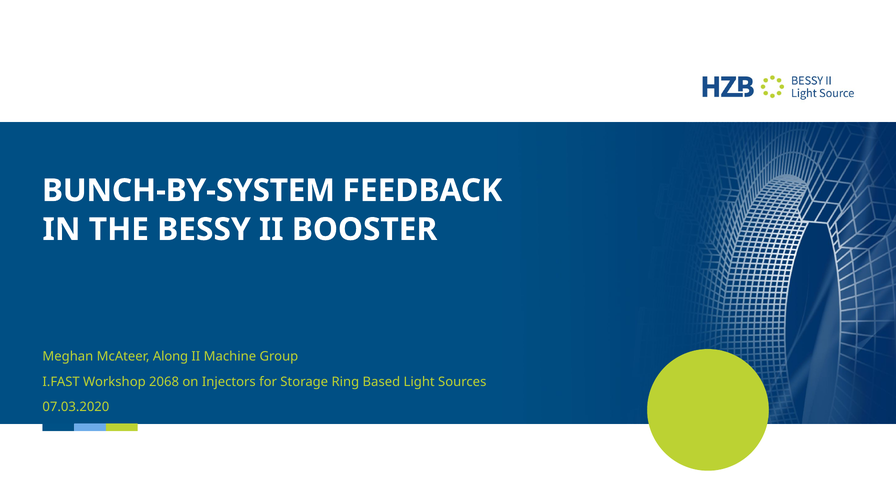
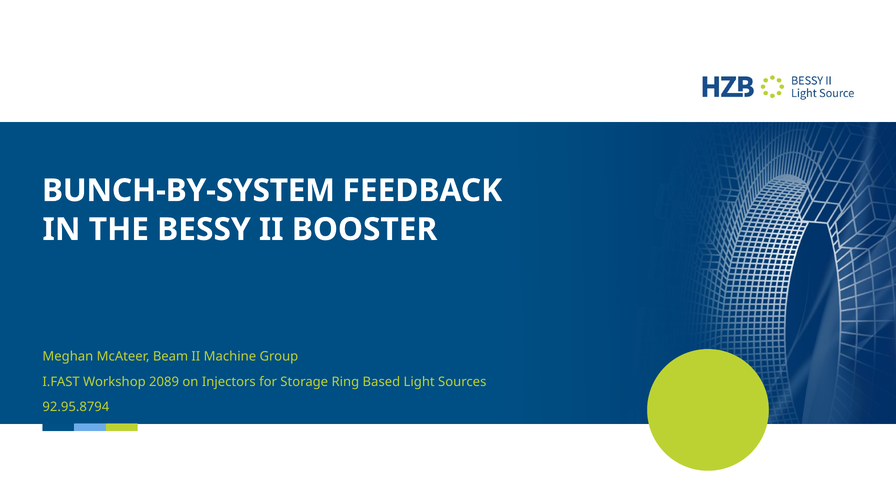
Along: Along -> Beam (171, 356)
2068: 2068 -> 2089 (164, 382)
07.03.2020: 07.03.2020 -> 92.95.8794 (76, 407)
